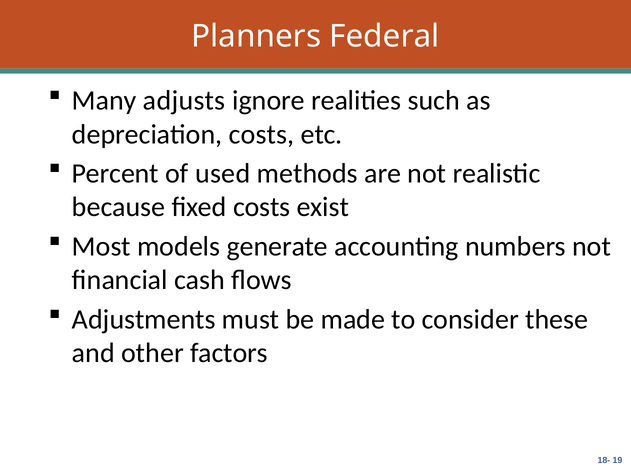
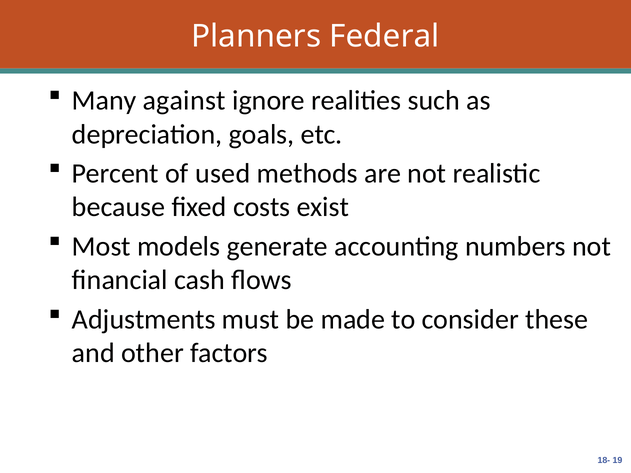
adjusts: adjusts -> against (184, 101)
depreciation costs: costs -> goals (262, 134)
